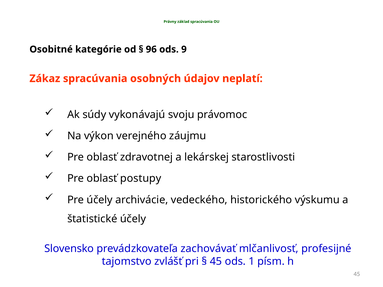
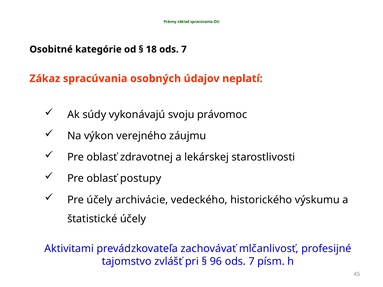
96: 96 -> 18 (151, 49)
9: 9 -> 7 (184, 49)
Slovensko: Slovensko -> Aktivitami (69, 249)
45: 45 -> 96 (216, 262)
1: 1 -> 7 (252, 262)
